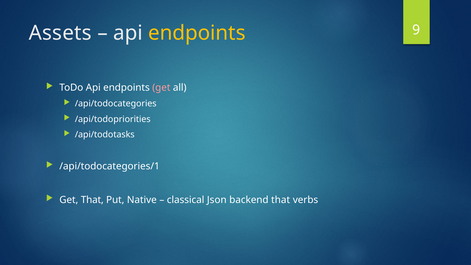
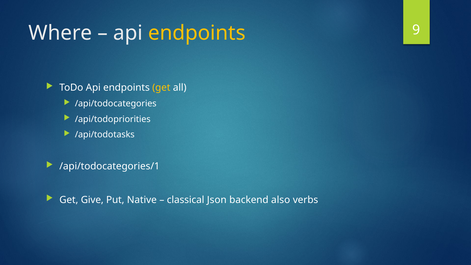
Assets: Assets -> Where (60, 33)
get colour: pink -> yellow (161, 88)
Get That: That -> Give (92, 200)
backend that: that -> also (281, 200)
